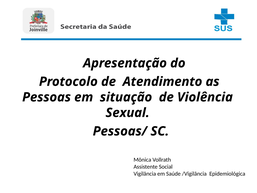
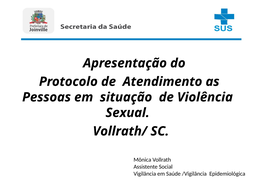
Pessoas/: Pessoas/ -> Vollrath/ (120, 131)
